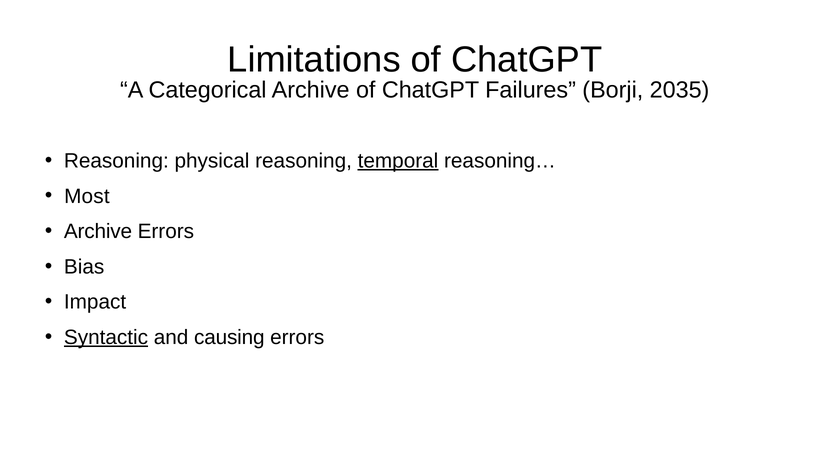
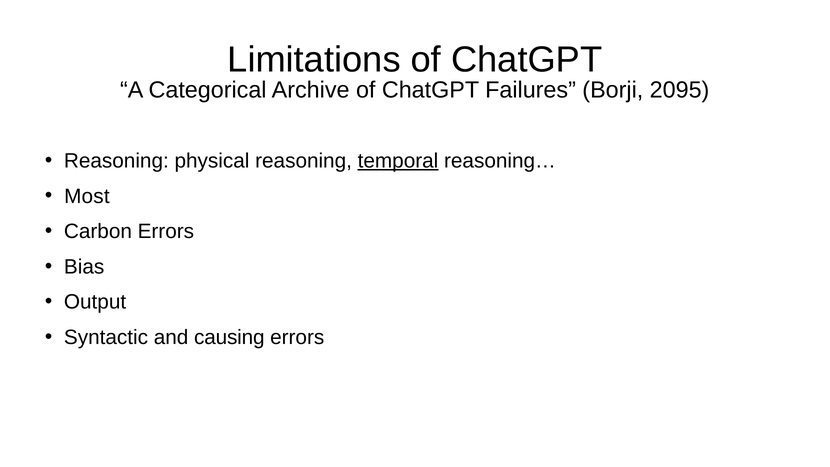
2035: 2035 -> 2095 (680, 90)
Archive: Archive -> Carbon (98, 231)
Impact: Impact -> Output (95, 302)
Syntactic underline: present -> none (106, 337)
